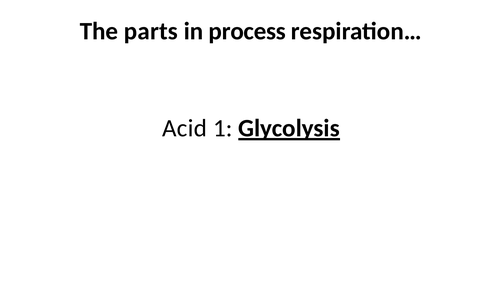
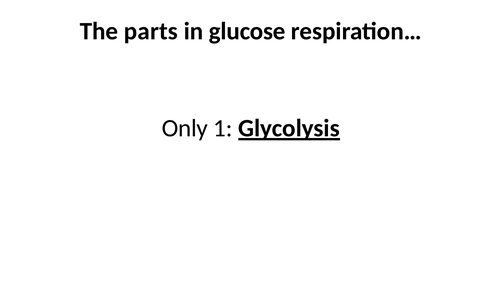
process: process -> glucose (247, 31)
Acid: Acid -> Only (185, 128)
